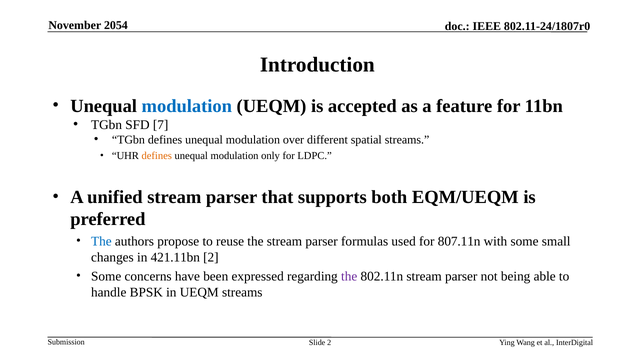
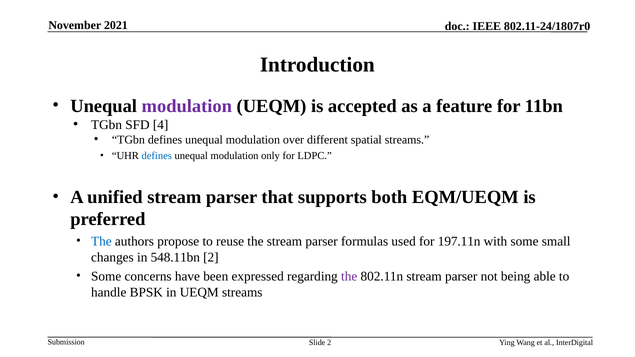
2054: 2054 -> 2021 (116, 25)
modulation colour: blue -> purple (187, 106)
7: 7 -> 4 (161, 125)
defines colour: orange -> blue (157, 156)
807.11n: 807.11n -> 197.11n (459, 241)
421.11bn: 421.11bn -> 548.11bn (175, 257)
